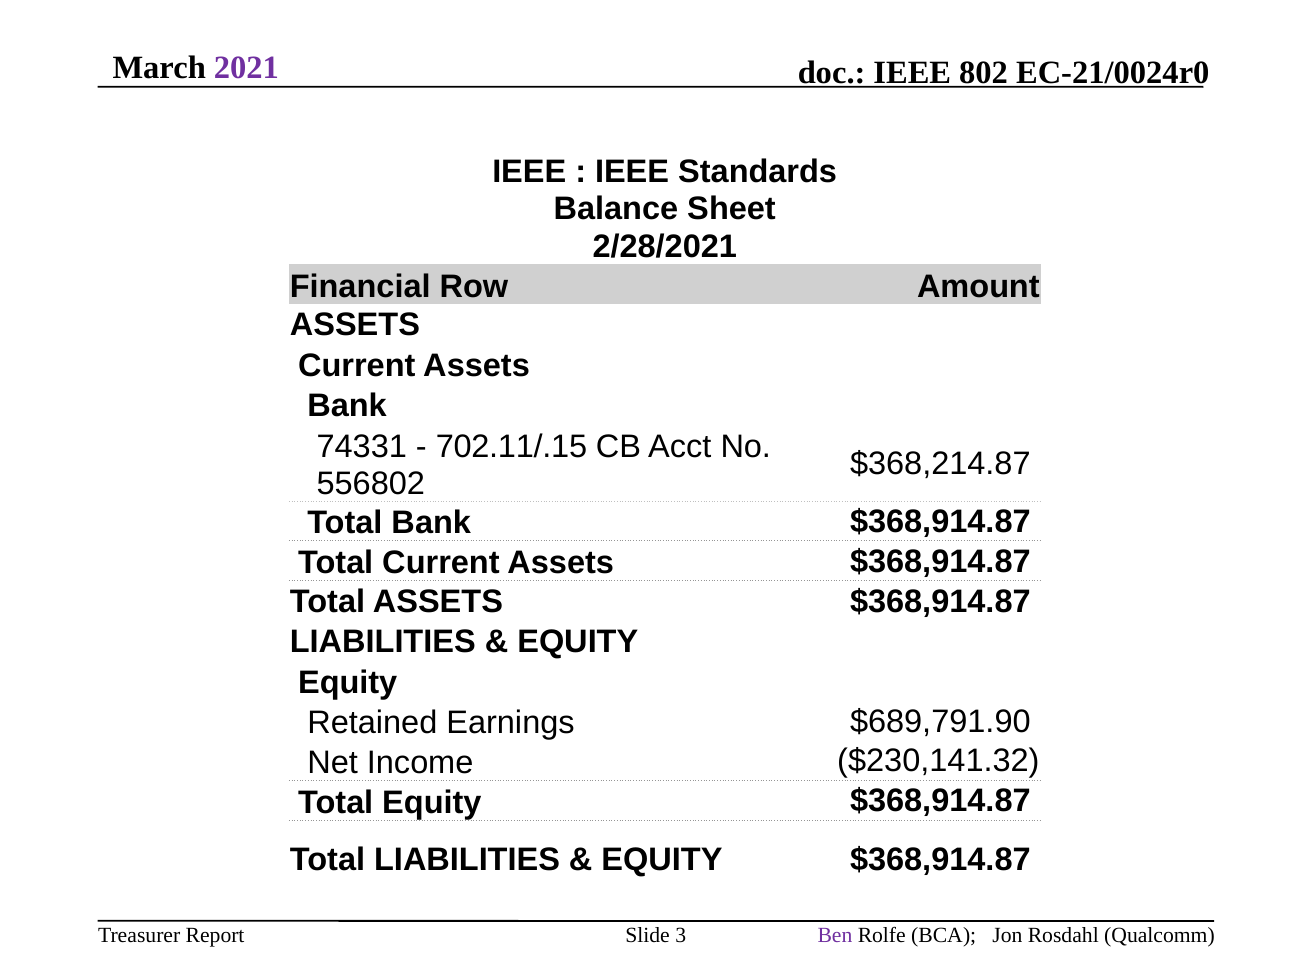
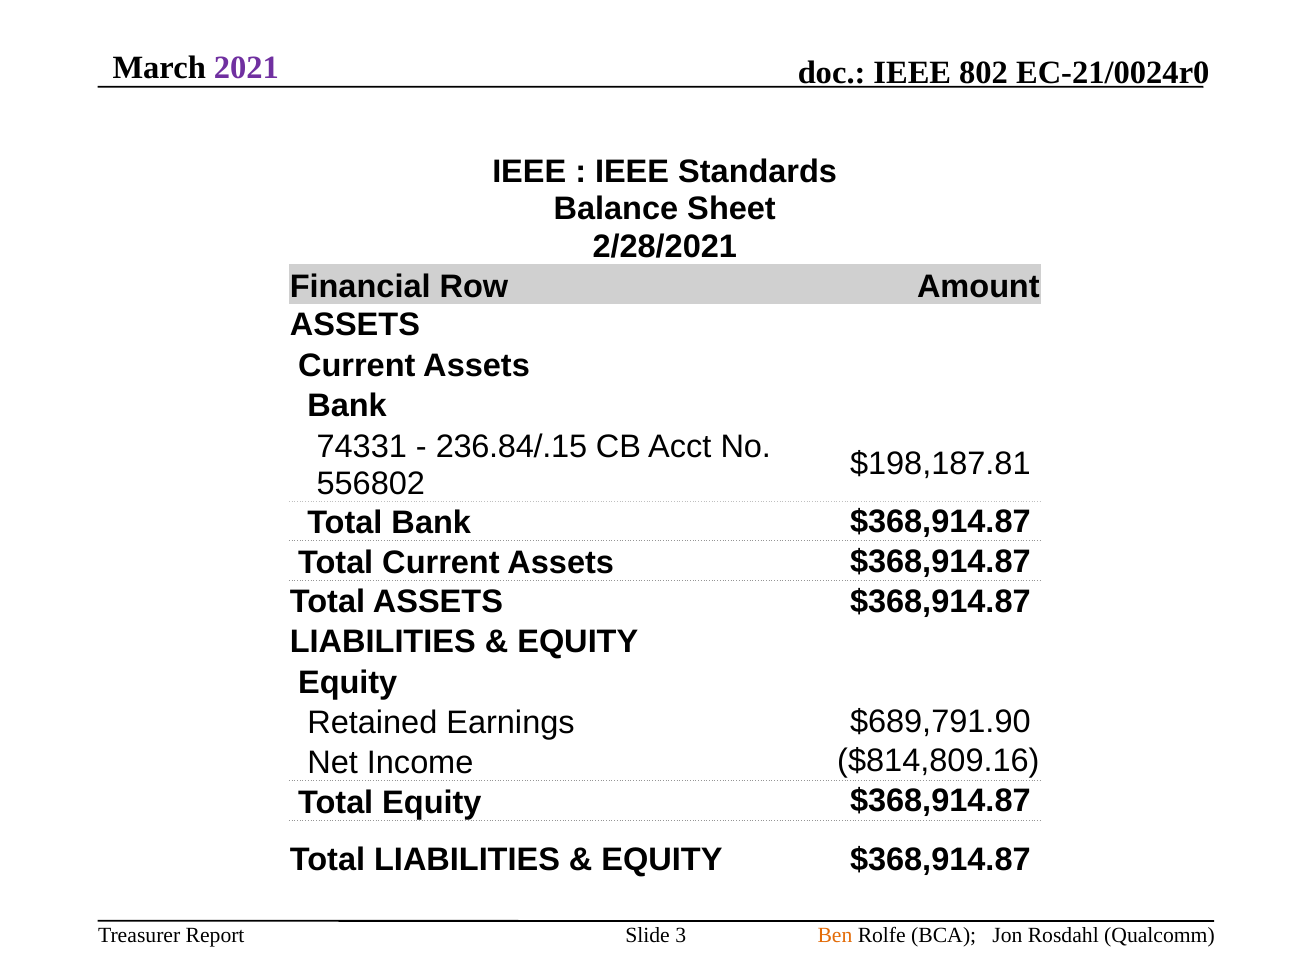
702.11/.15: 702.11/.15 -> 236.84/.15 (511, 447)
$368,214.87: $368,214.87 -> $198,187.81 (940, 464)
$230,141.32: $230,141.32 -> $814,809.16 (938, 762)
Ben colour: purple -> orange (835, 936)
